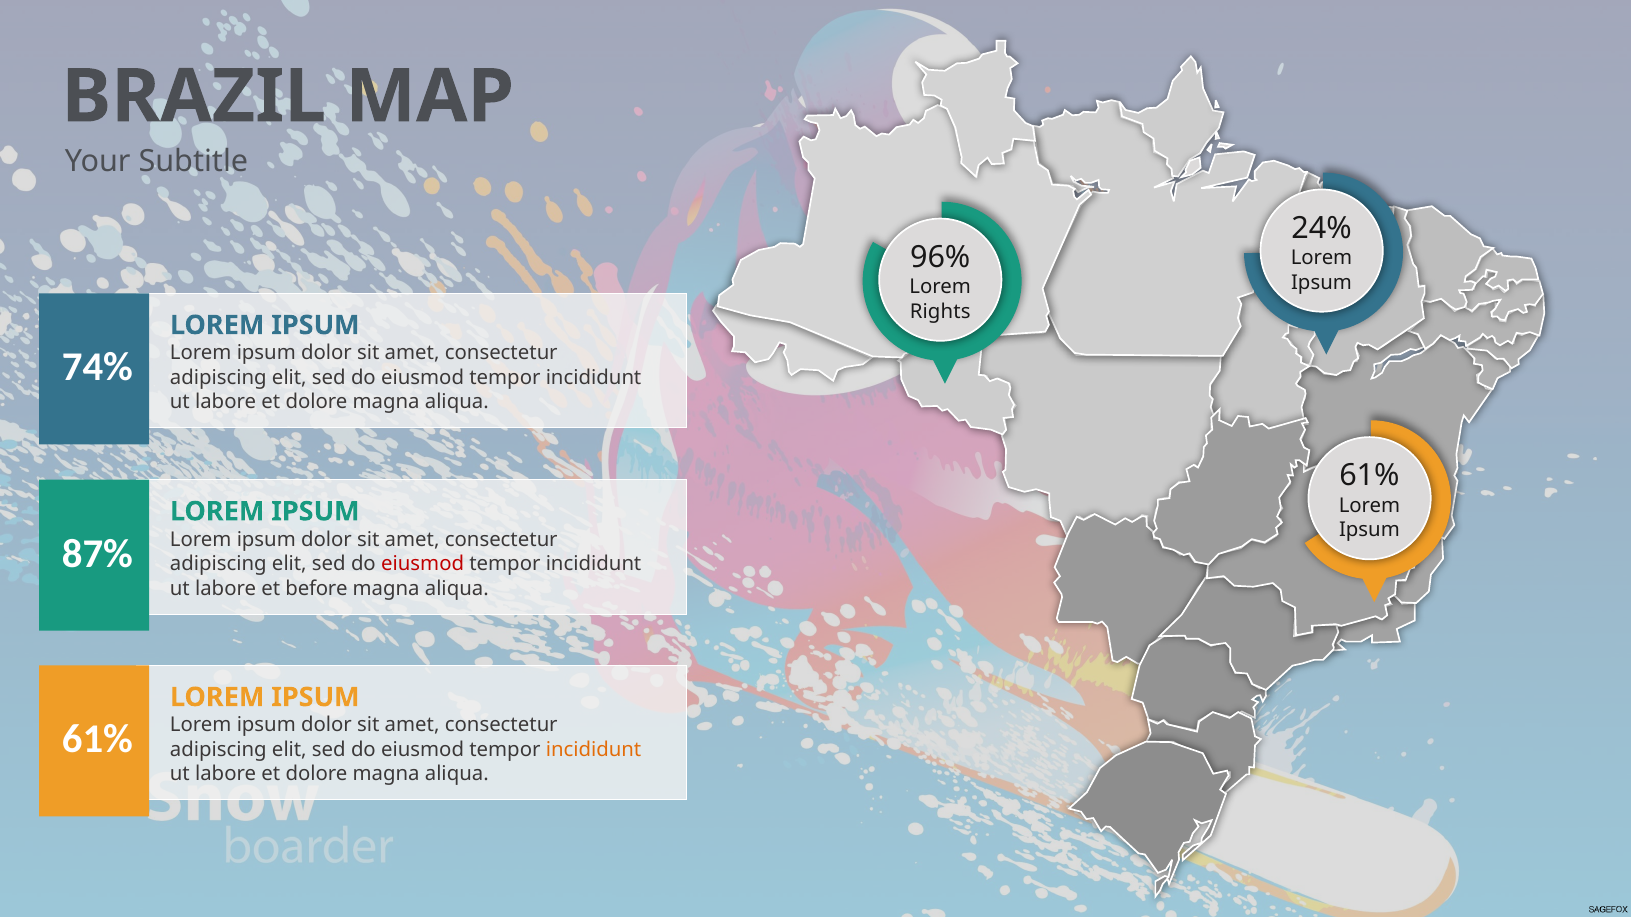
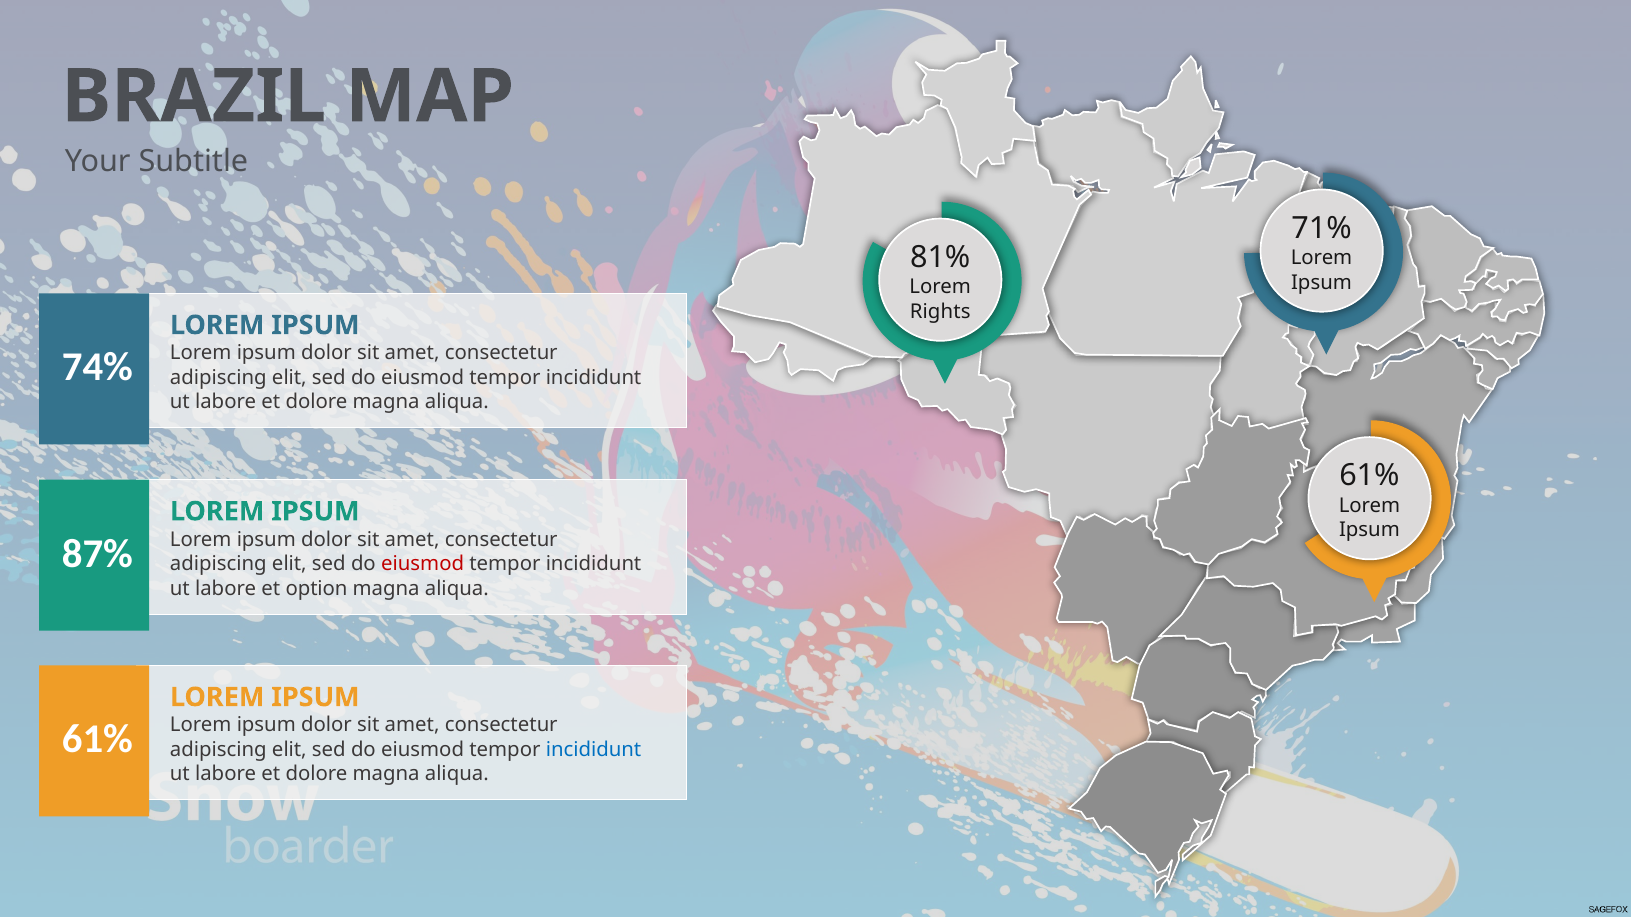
24%: 24% -> 71% (1322, 228)
96%: 96% -> 81% (940, 257)
before: before -> option (317, 589)
incididunt colour: orange -> blue (594, 750)
